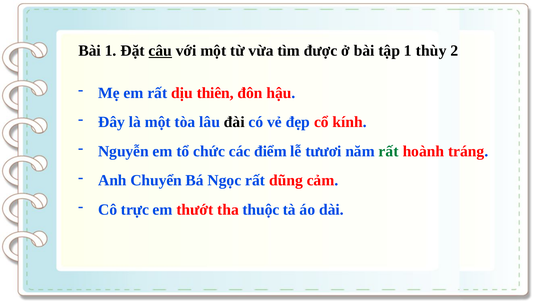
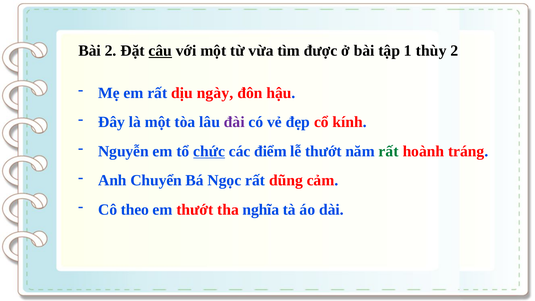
Bài 1: 1 -> 2 (111, 51)
thiên: thiên -> ngày (215, 93)
đài colour: black -> purple (234, 122)
chức underline: none -> present (209, 151)
lễ tưươi: tưươi -> thướt (324, 151)
trực: trực -> theo (135, 210)
thuộc: thuộc -> nghĩa (261, 210)
